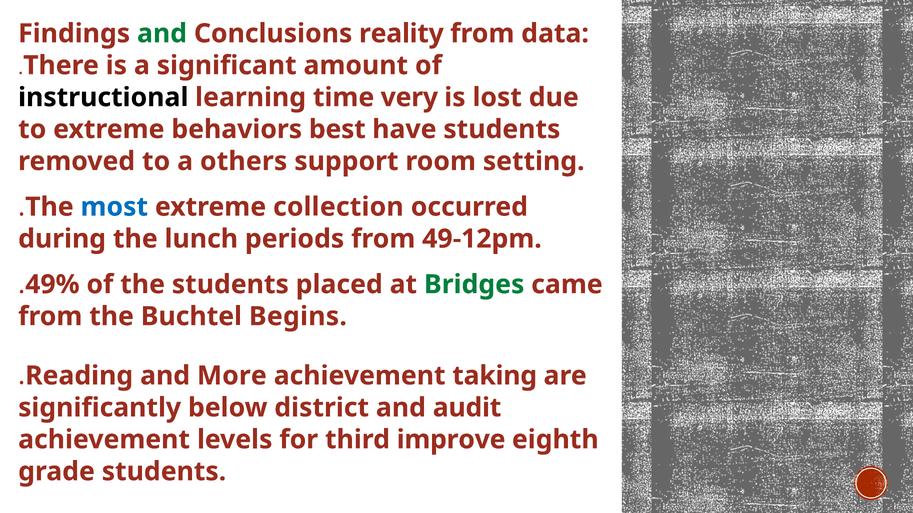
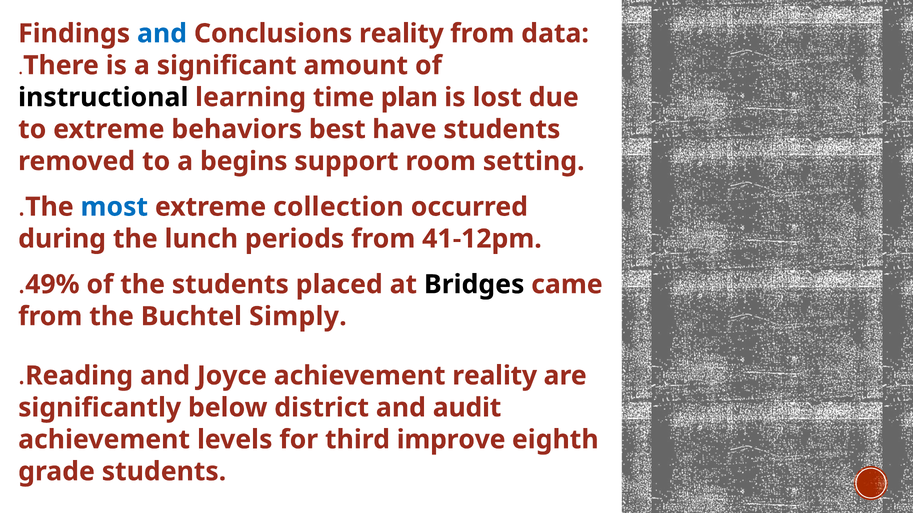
and colour: green -> blue (162, 34)
very: very -> plan (409, 98)
others: others -> begins (244, 161)
49-12pm: 49-12pm -> 41-12pm (482, 239)
Bridges colour: green -> black (474, 285)
Begins: Begins -> Simply (298, 317)
More: More -> Joyce (232, 376)
achievement taking: taking -> reality (495, 376)
